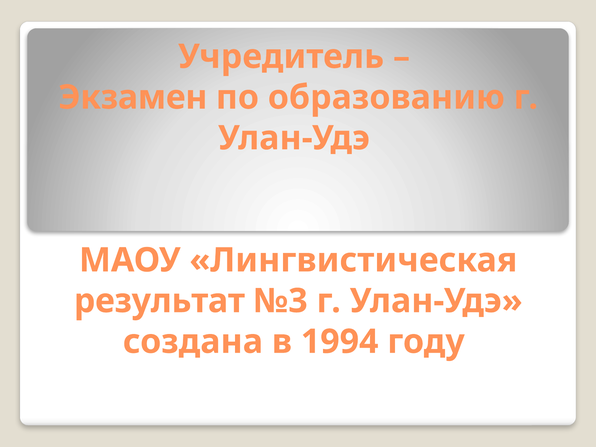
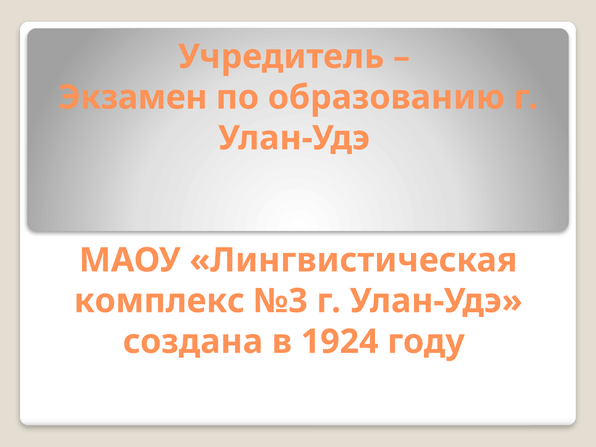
результат: результат -> комплекс (159, 301)
1994: 1994 -> 1924 (340, 342)
